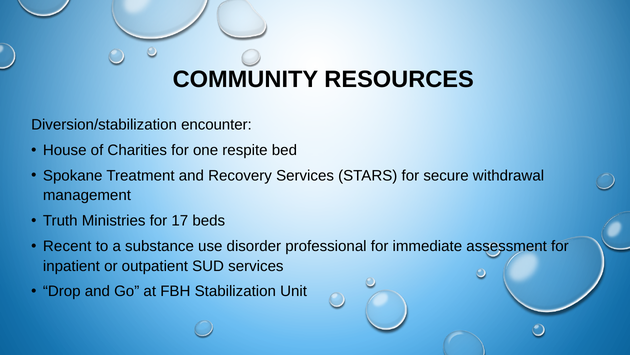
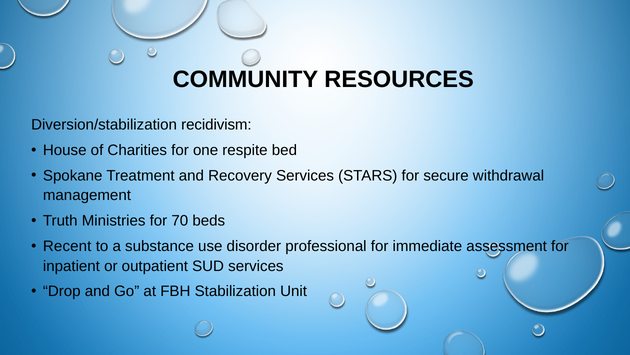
encounter: encounter -> recidivism (216, 125)
17: 17 -> 70 (180, 221)
